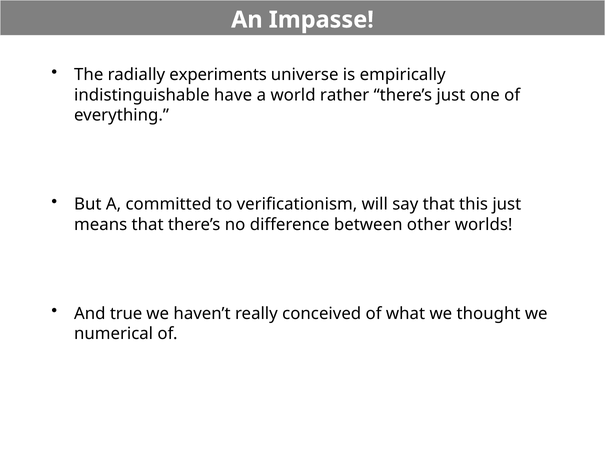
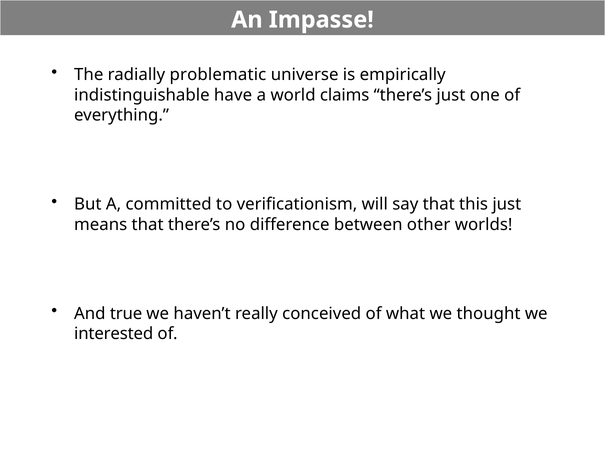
experiments: experiments -> problematic (218, 75)
rather: rather -> claims (345, 95)
numerical: numerical -> interested (114, 334)
